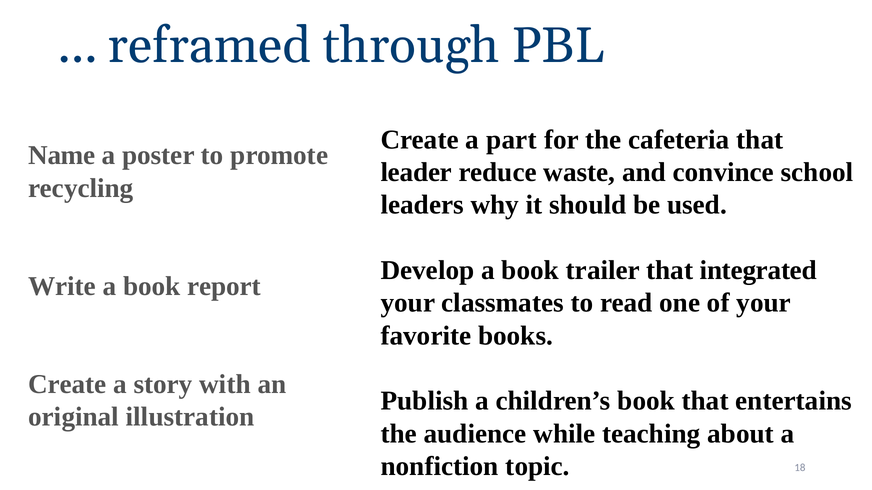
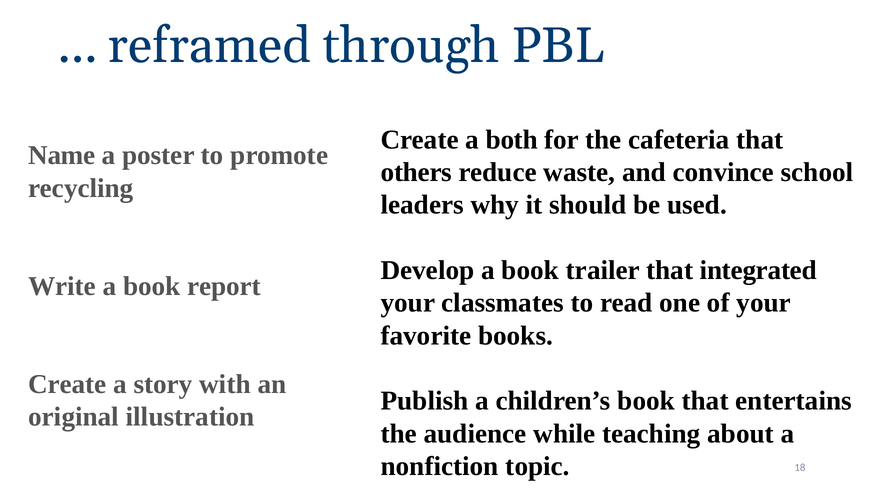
part: part -> both (512, 140)
leader: leader -> others (416, 172)
